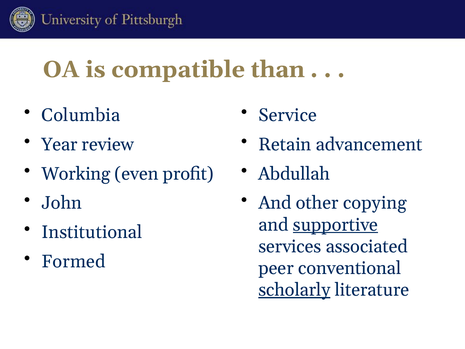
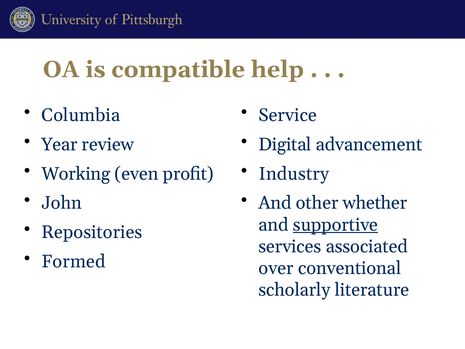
than: than -> help (277, 69)
Retain: Retain -> Digital (285, 144)
Abdullah: Abdullah -> Industry (294, 174)
copying: copying -> whether (375, 203)
Institutional: Institutional -> Repositories (92, 232)
peer: peer -> over (276, 268)
scholarly underline: present -> none (294, 290)
